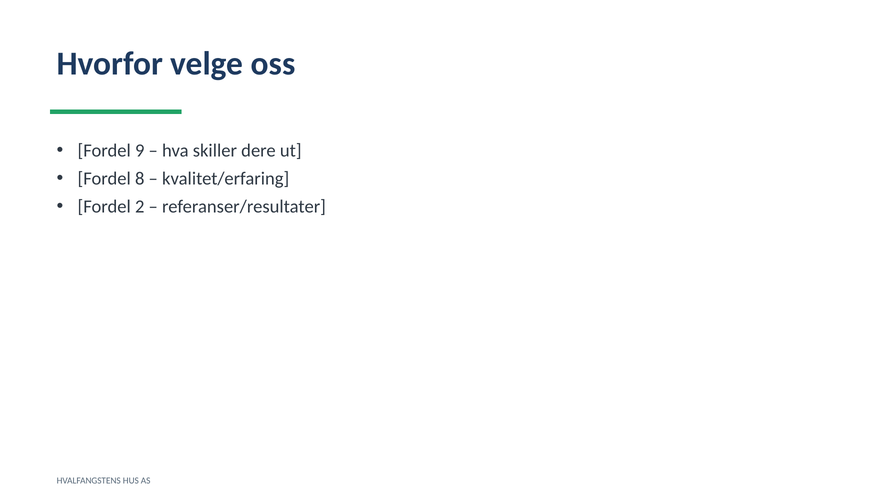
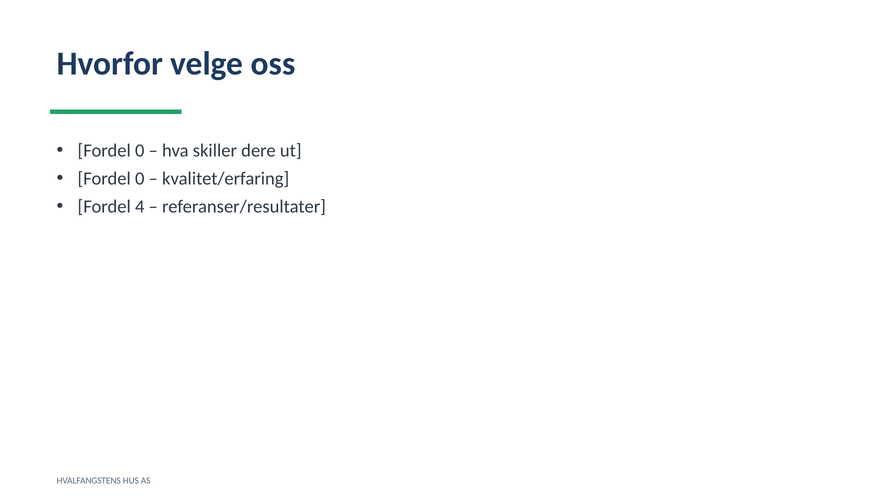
9: 9 -> 0 (140, 151)
8: 8 -> 0 (140, 179)
2: 2 -> 4 (140, 207)
